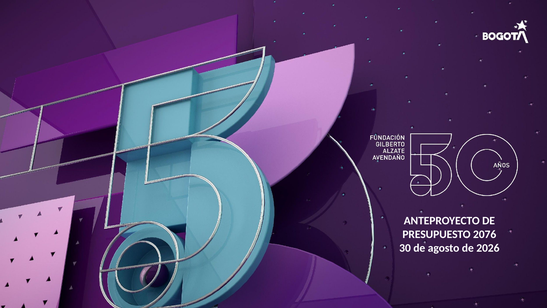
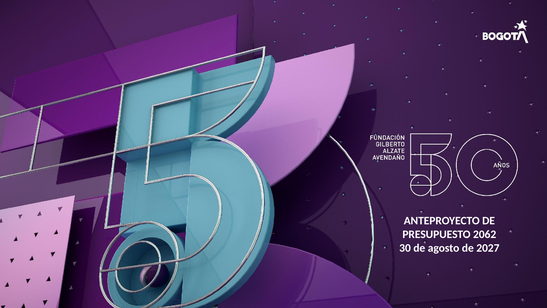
2076: 2076 -> 2062 (485, 234)
2026: 2026 -> 2027 (488, 248)
